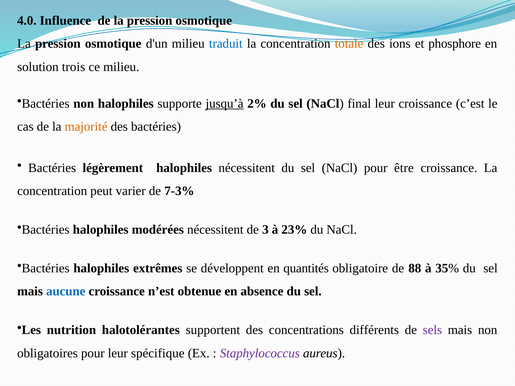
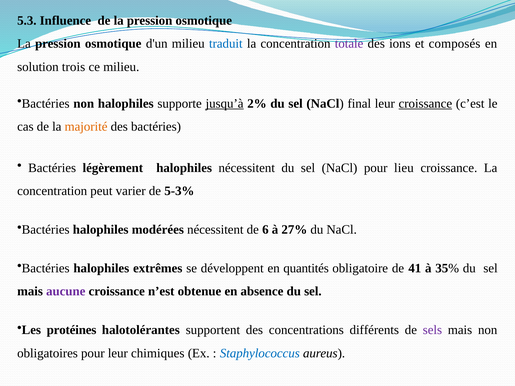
4.0: 4.0 -> 5.3 (27, 21)
totale colour: orange -> purple (349, 44)
phosphore: phosphore -> composés (455, 44)
croissance underline: none -> present (425, 104)
être: être -> lieu (404, 168)
7-3%: 7-3% -> 5-3% (179, 191)
3: 3 -> 6 (265, 230)
23%: 23% -> 27% (294, 230)
88: 88 -> 41 (415, 268)
aucune colour: blue -> purple (66, 292)
nutrition: nutrition -> protéines (72, 330)
spécifique: spécifique -> chimiques (158, 353)
Staphylococcus colour: purple -> blue (260, 353)
